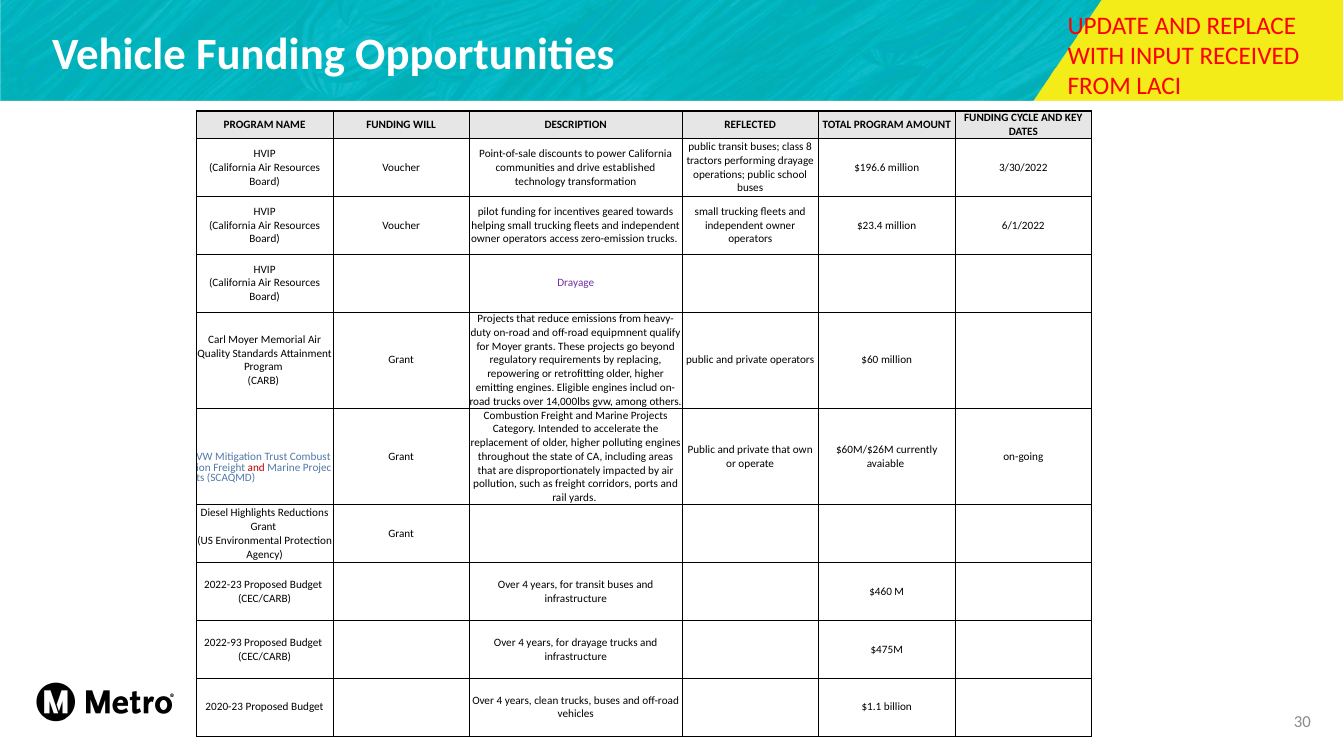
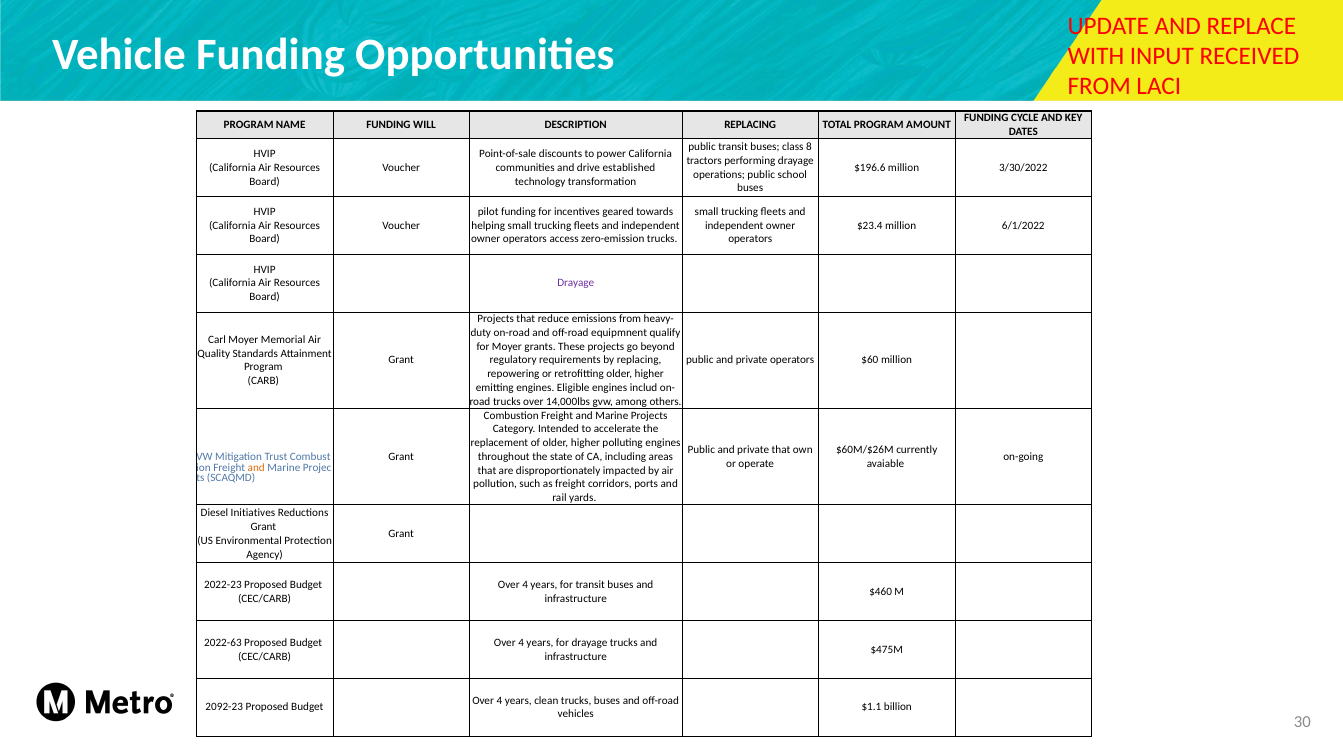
DESCRIPTION REFLECTED: REFLECTED -> REPLACING (750, 125)
and colour: red -> orange (256, 467)
Highlights: Highlights -> Initiatives (253, 513)
2022-93: 2022-93 -> 2022-63 (223, 642)
2020-23: 2020-23 -> 2092-23 (224, 707)
